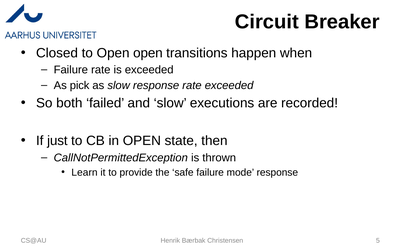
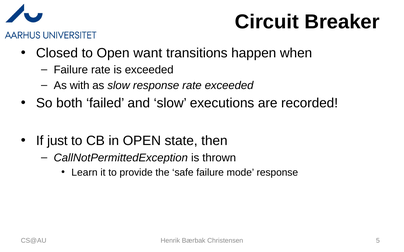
Open open: open -> want (148, 53)
pick: pick -> with (80, 86)
